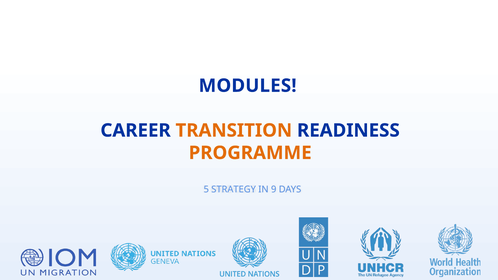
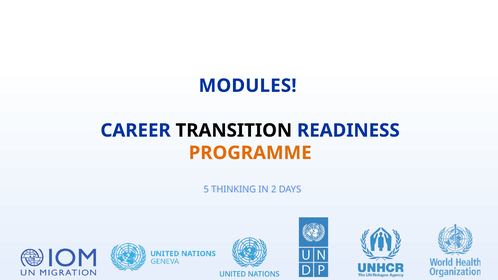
TRANSITION colour: orange -> black (234, 131)
STRATEGY: STRATEGY -> THINKING (234, 189)
9: 9 -> 2 (274, 189)
